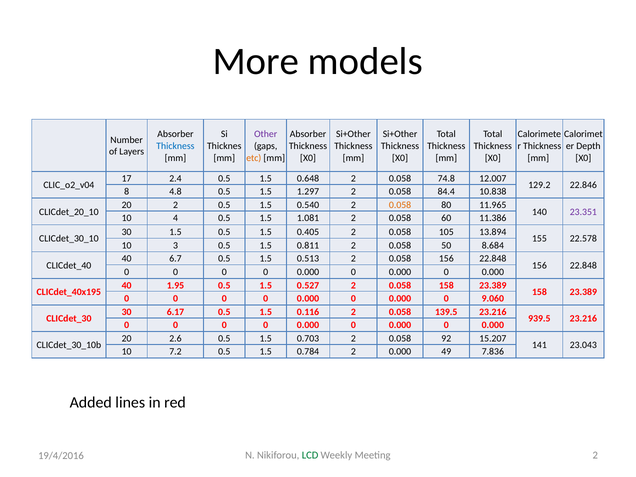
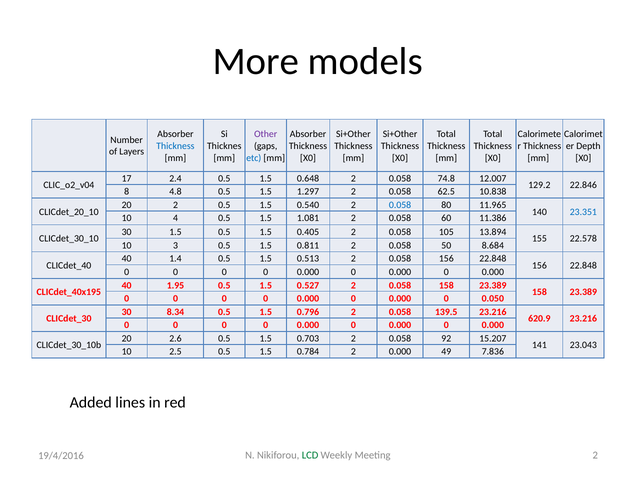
etc colour: orange -> blue (254, 158)
84.4: 84.4 -> 62.5 (446, 192)
0.058 colour: orange -> blue (400, 205)
23.351 colour: purple -> blue (583, 212)
6.7: 6.7 -> 1.4 (175, 259)
9.060: 9.060 -> 0.050 (493, 299)
6.17: 6.17 -> 8.34 (175, 312)
0.116: 0.116 -> 0.796 (308, 312)
939.5: 939.5 -> 620.9 (539, 319)
7.2: 7.2 -> 2.5 (175, 352)
